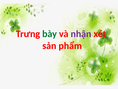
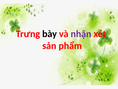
bày colour: green -> black (50, 34)
